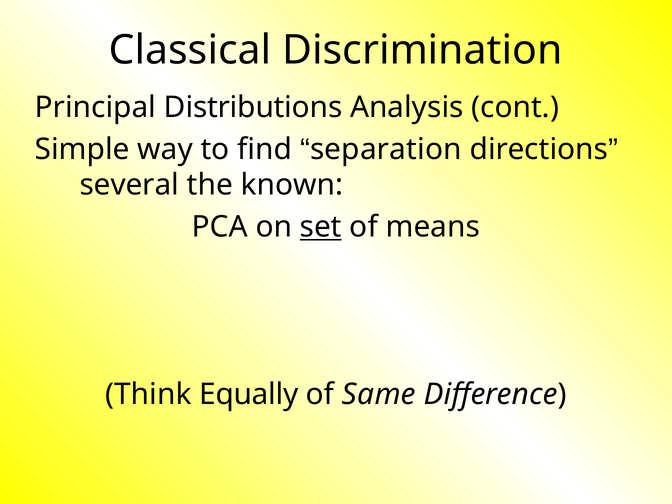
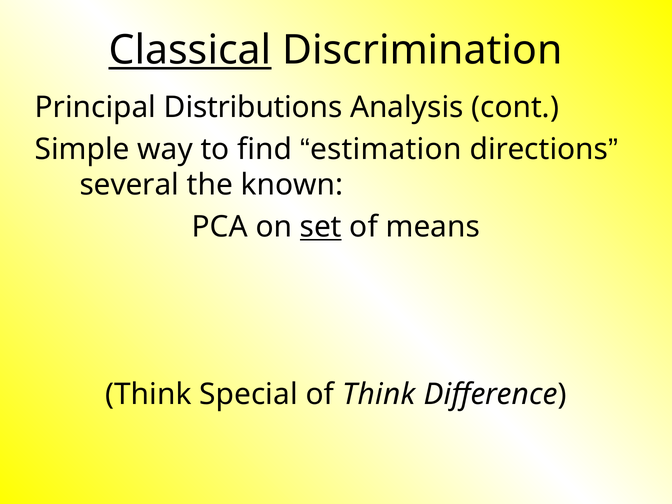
Classical underline: none -> present (190, 50)
separation: separation -> estimation (386, 149)
Equally: Equally -> Special (249, 394)
of Same: Same -> Think (379, 394)
